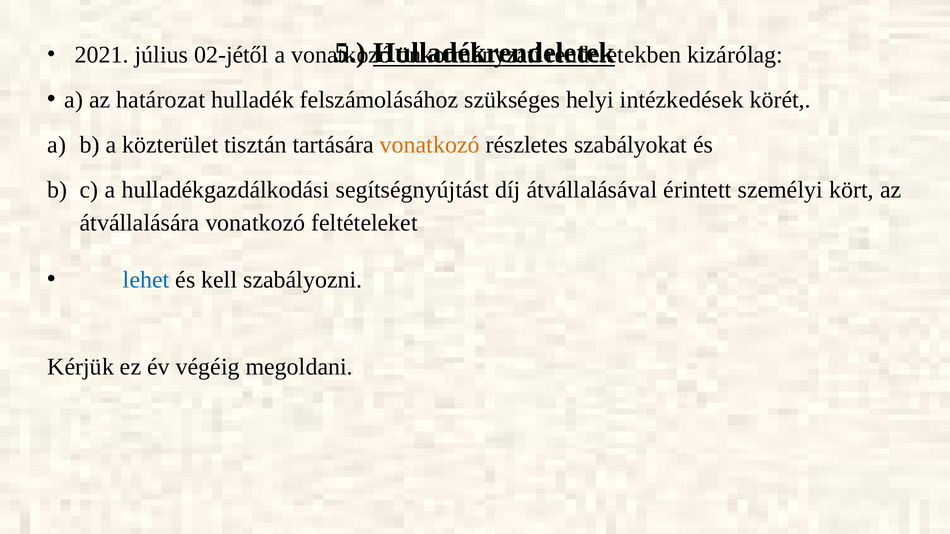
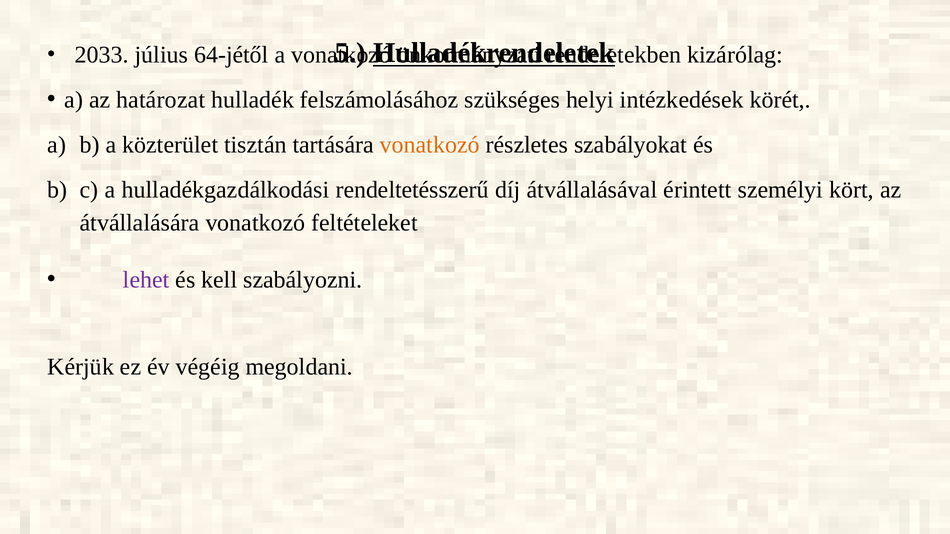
2021: 2021 -> 2033 (102, 55)
02-jétől: 02-jétől -> 64-jétől (231, 55)
segítségnyújtást: segítségnyújtást -> rendeltetésszerű (412, 190)
lehet colour: blue -> purple (146, 280)
